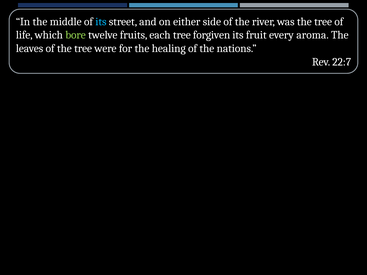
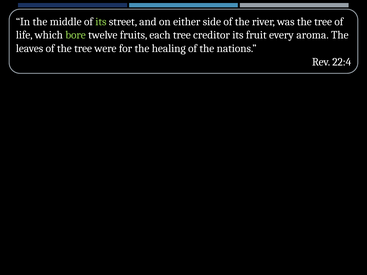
its colour: light blue -> light green (101, 22)
forgiven: forgiven -> creditor (212, 35)
22:7: 22:7 -> 22:4 (342, 62)
